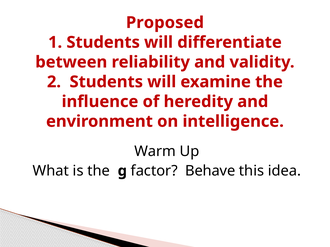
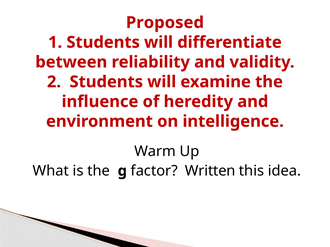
Behave: Behave -> Written (210, 171)
